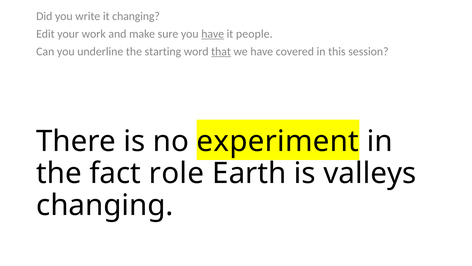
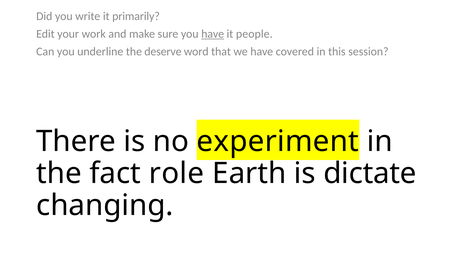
it changing: changing -> primarily (136, 16)
starting: starting -> deserve (163, 52)
that underline: present -> none (221, 52)
valleys: valleys -> dictate (370, 173)
